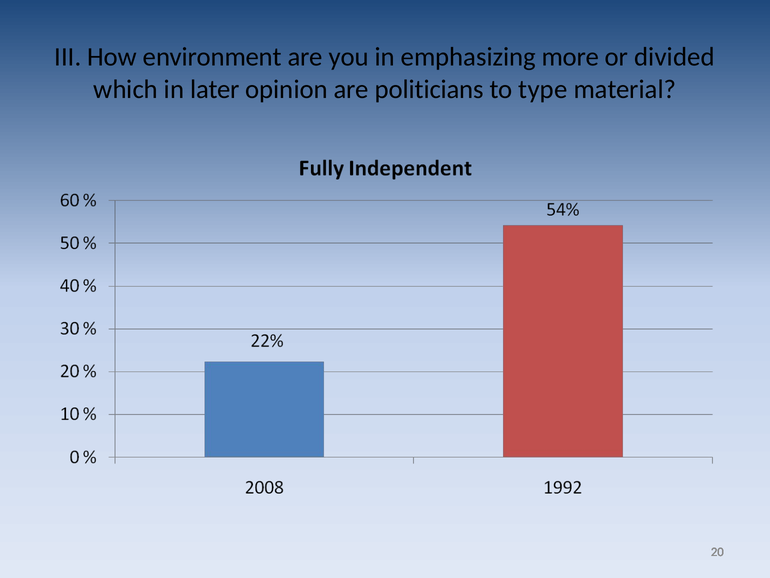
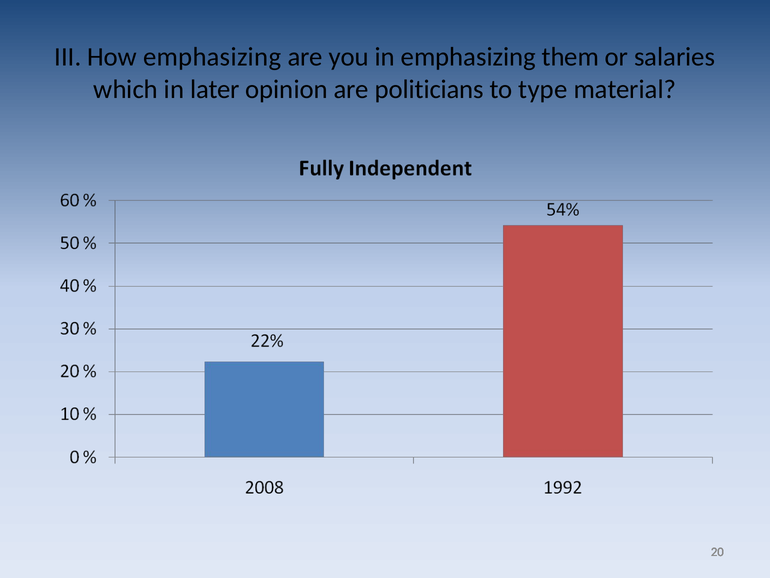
How environment: environment -> emphasizing (212, 57)
more: more -> them (570, 57)
divided: divided -> salaries (675, 57)
